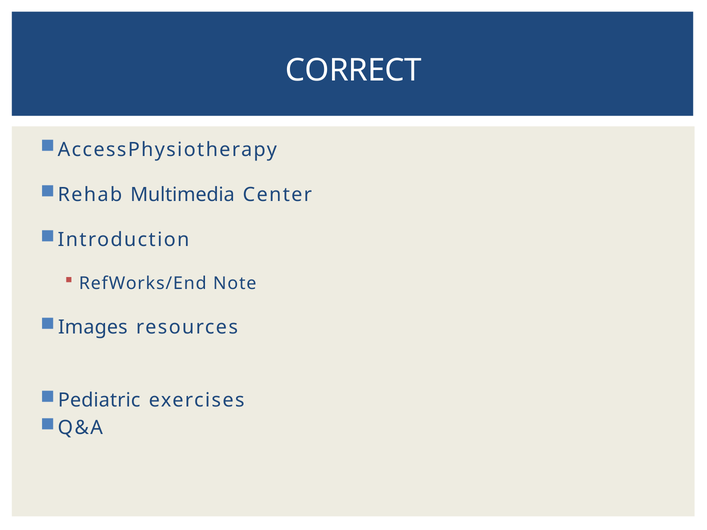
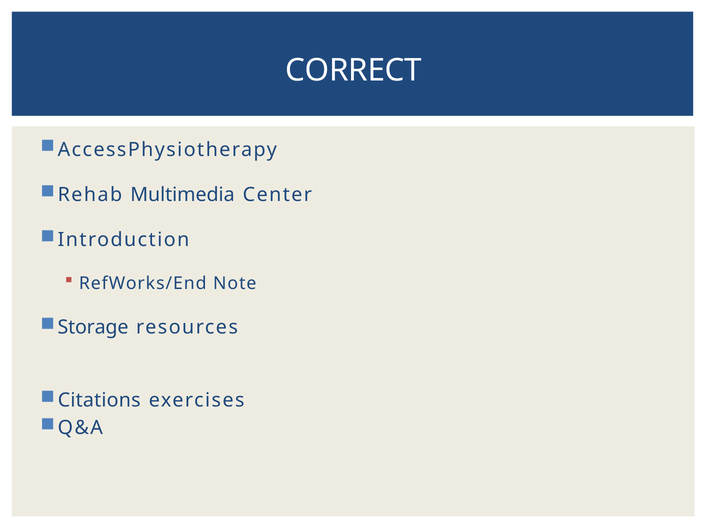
Images: Images -> Storage (93, 328)
Pediatric: Pediatric -> Citations (99, 400)
